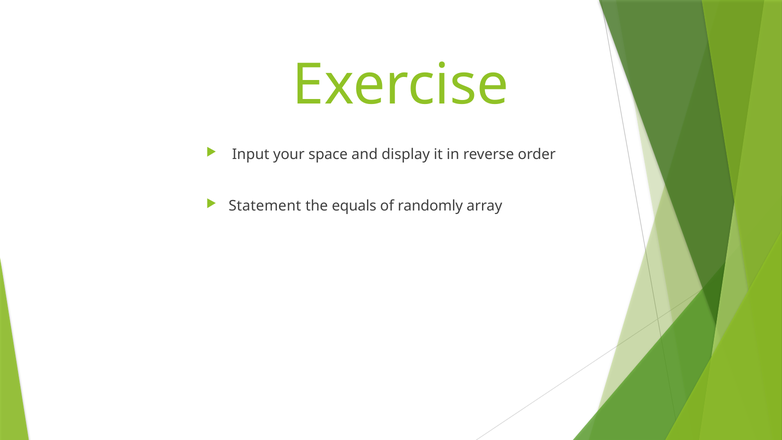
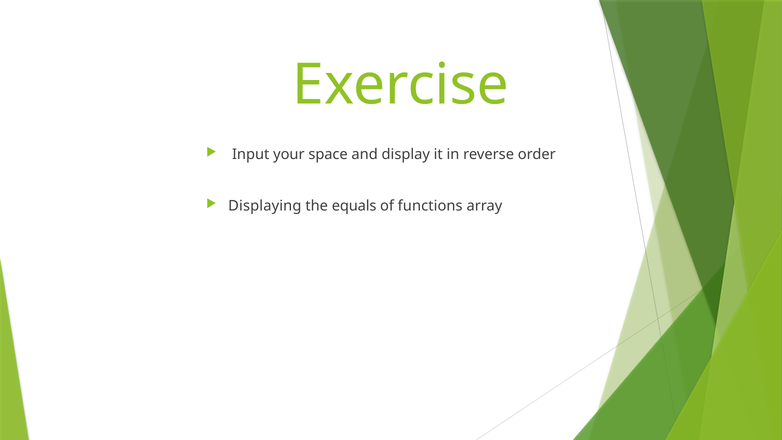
Statement: Statement -> Displaying (265, 206)
randomly: randomly -> functions (430, 206)
